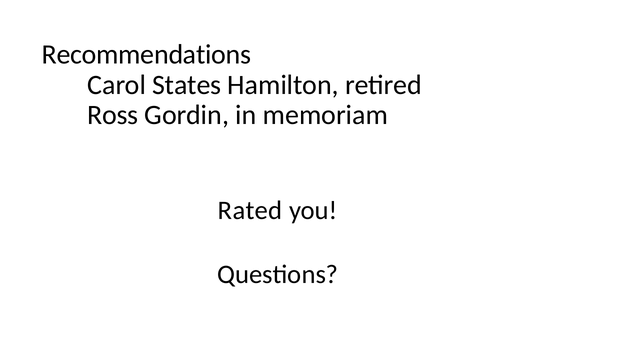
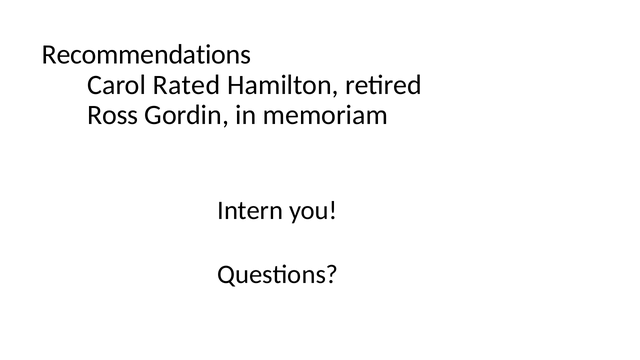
States: States -> Rated (187, 85)
Rated: Rated -> Intern (250, 211)
